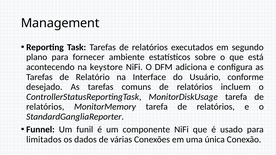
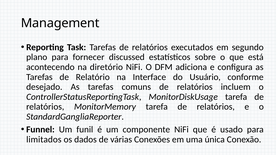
ambiente: ambiente -> discussed (127, 57)
keystore: keystore -> diretório (106, 67)
